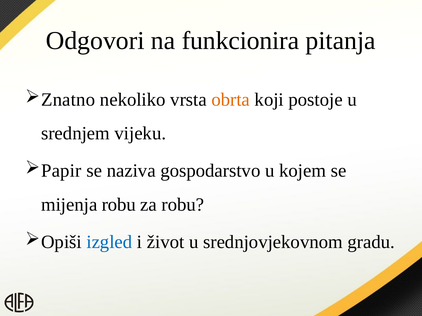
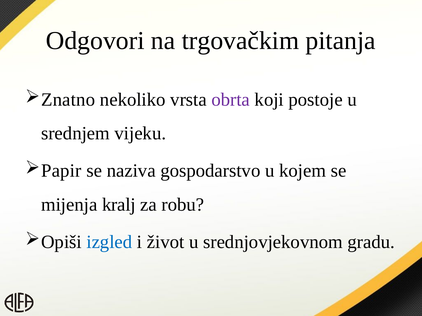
funkcionira: funkcionira -> trgovačkim (240, 41)
obrta colour: orange -> purple (231, 100)
mijenja robu: robu -> kralj (119, 205)
